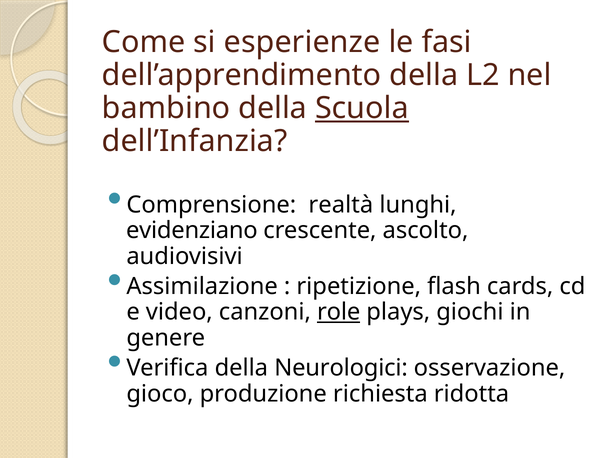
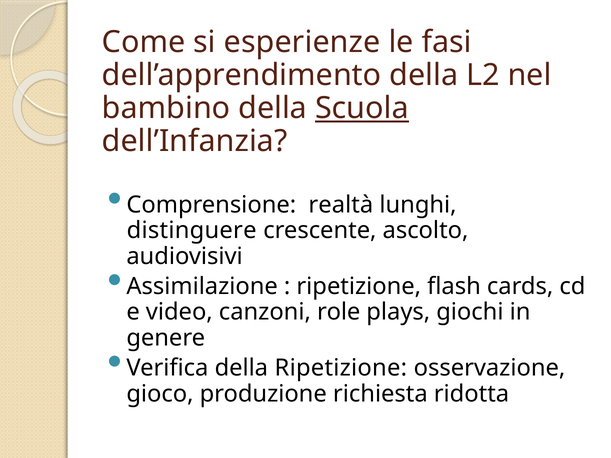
evidenziano: evidenziano -> distinguere (192, 231)
role underline: present -> none (339, 312)
della Neurologici: Neurologici -> Ripetizione (341, 368)
